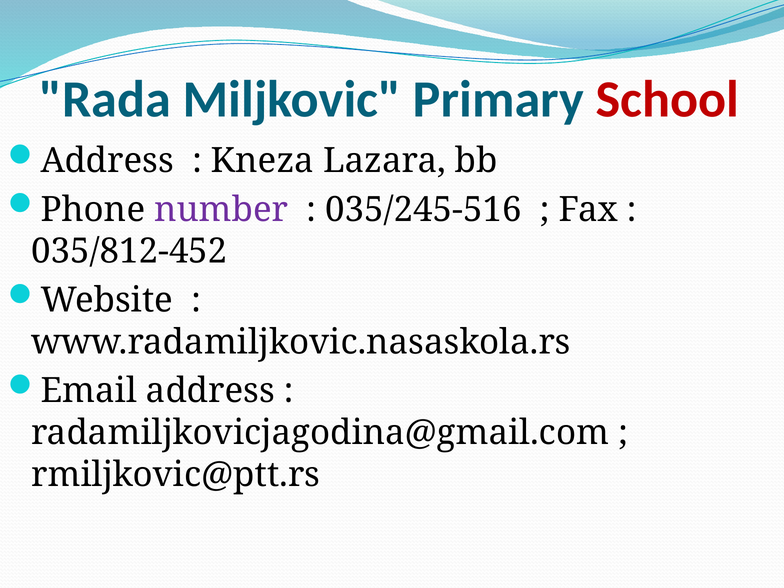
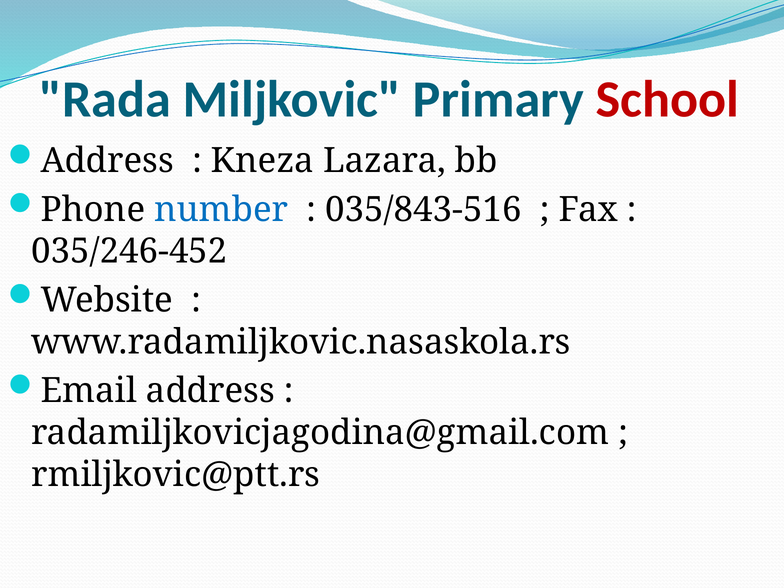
number colour: purple -> blue (221, 210)
035/245-516: 035/245-516 -> 035/843-516 (424, 210)
035/812-452: 035/812-452 -> 035/246-452 (129, 251)
